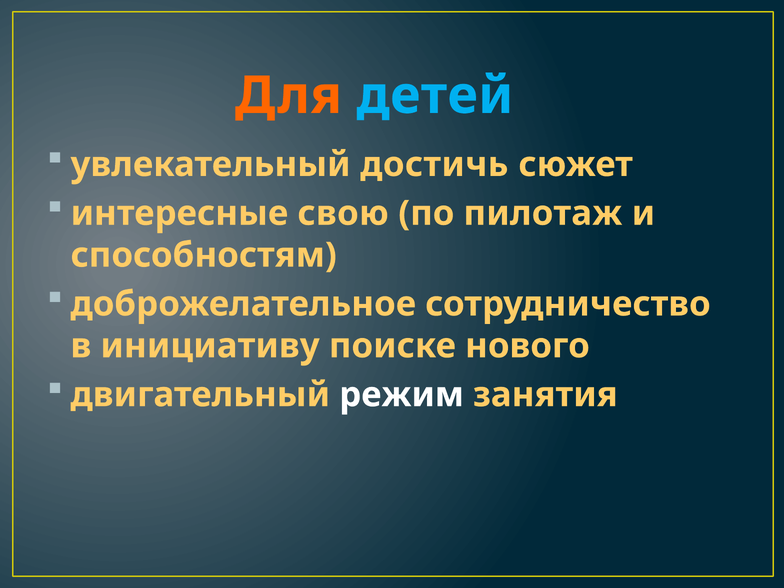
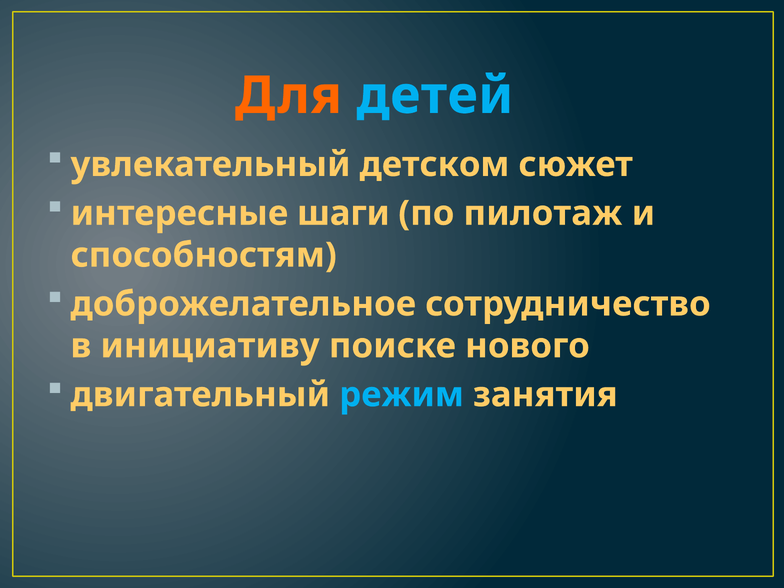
достичь: достичь -> детском (435, 164)
свою: свою -> шаги (343, 213)
режим colour: white -> light blue (402, 395)
